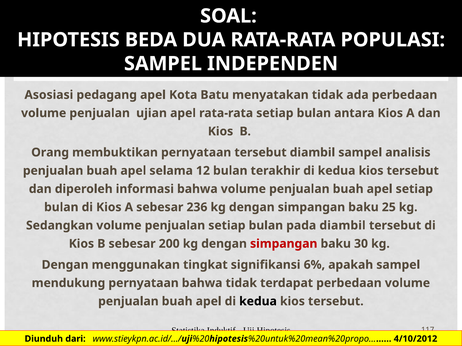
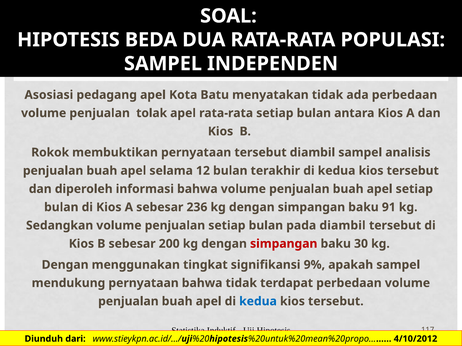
ujian: ujian -> tolak (152, 113)
Orang: Orang -> Rokok (50, 153)
25: 25 -> 91 (389, 207)
6%: 6% -> 9% (314, 265)
kedua colour: black -> blue (258, 302)
